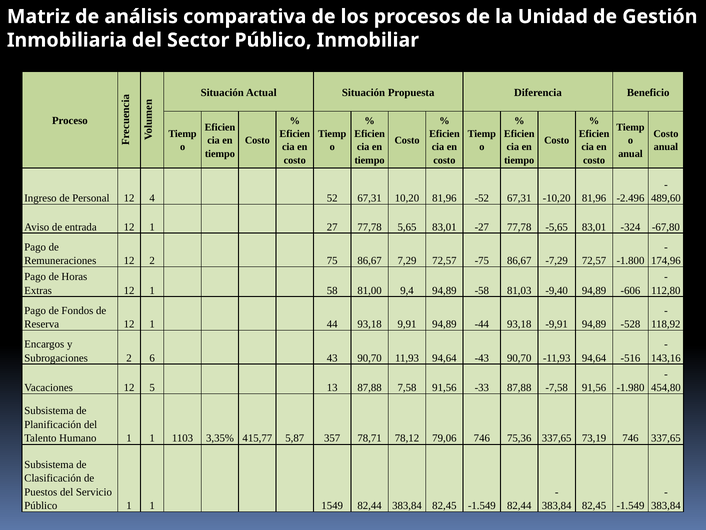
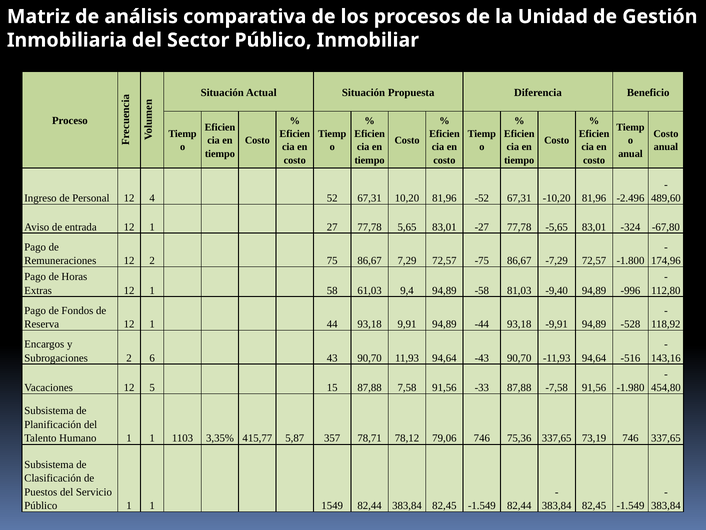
81,00: 81,00 -> 61,03 (370, 290)
-606: -606 -> -996 (630, 290)
13: 13 -> 15 (332, 387)
